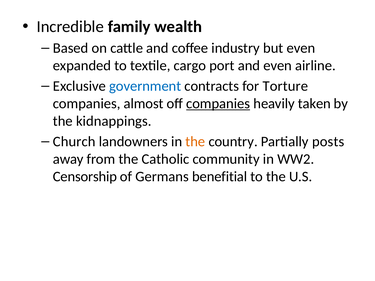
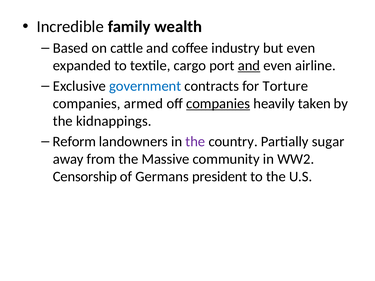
and underline: none -> present (249, 66)
almost: almost -> armed (144, 104)
Church: Church -> Reform (74, 142)
the colour: orange -> purple (195, 142)
posts: posts -> sugar (328, 142)
Catholic: Catholic -> Massive (165, 159)
benefitial: benefitial -> president (220, 177)
